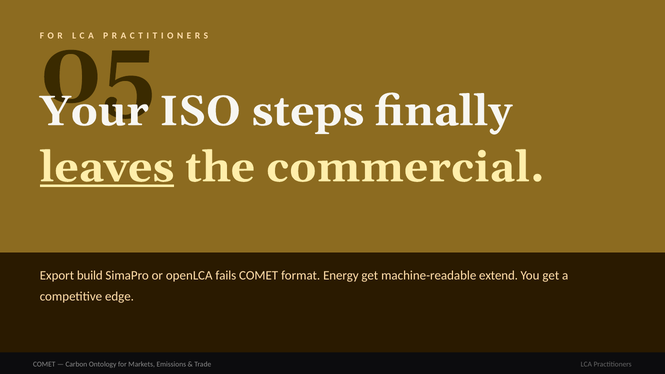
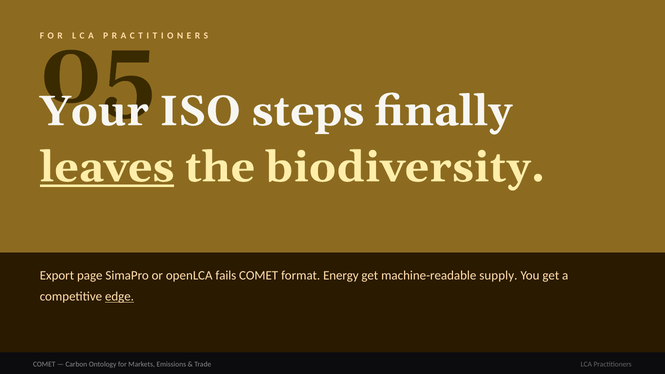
commercial: commercial -> biodiversity (405, 167)
build: build -> page (90, 276)
extend: extend -> supply (498, 276)
edge underline: none -> present (119, 297)
